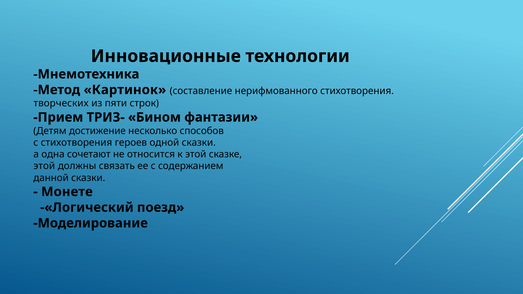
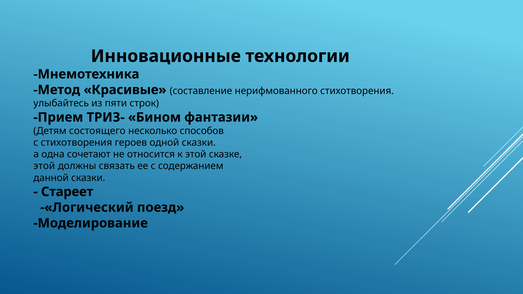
Картинок: Картинок -> Красивые (125, 90)
творческих: творческих -> улыбайтесь (61, 103)
достижение: достижение -> состоящего (97, 131)
Монете: Монете -> Стареет (67, 192)
